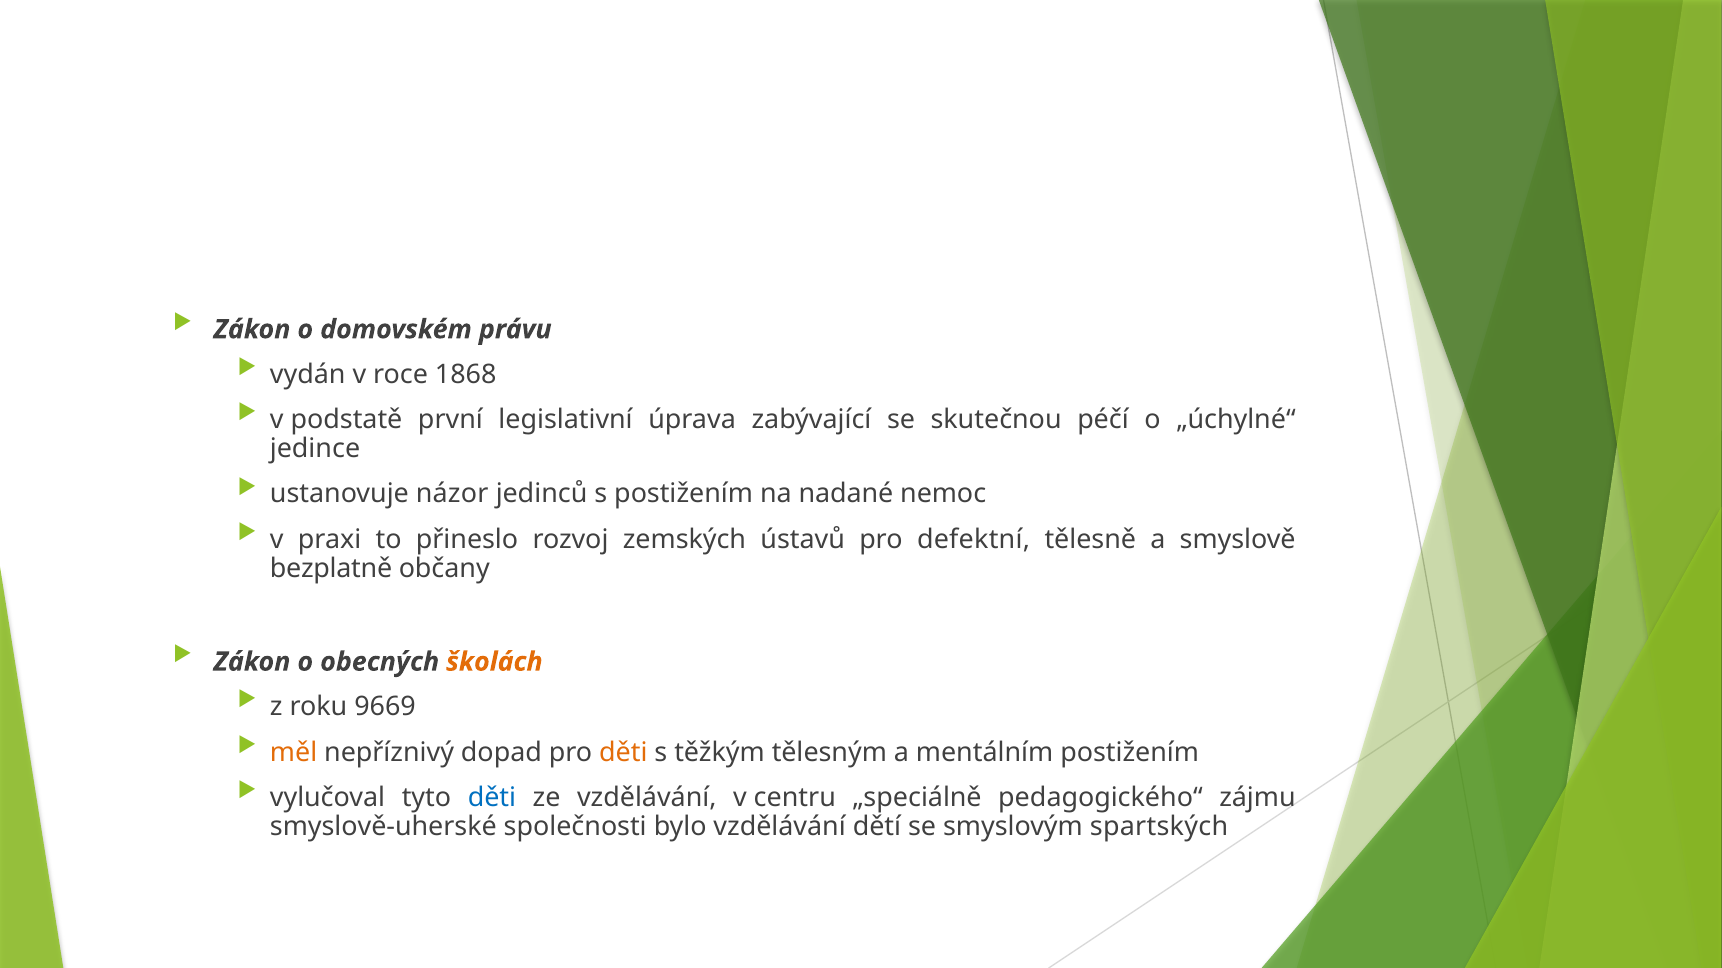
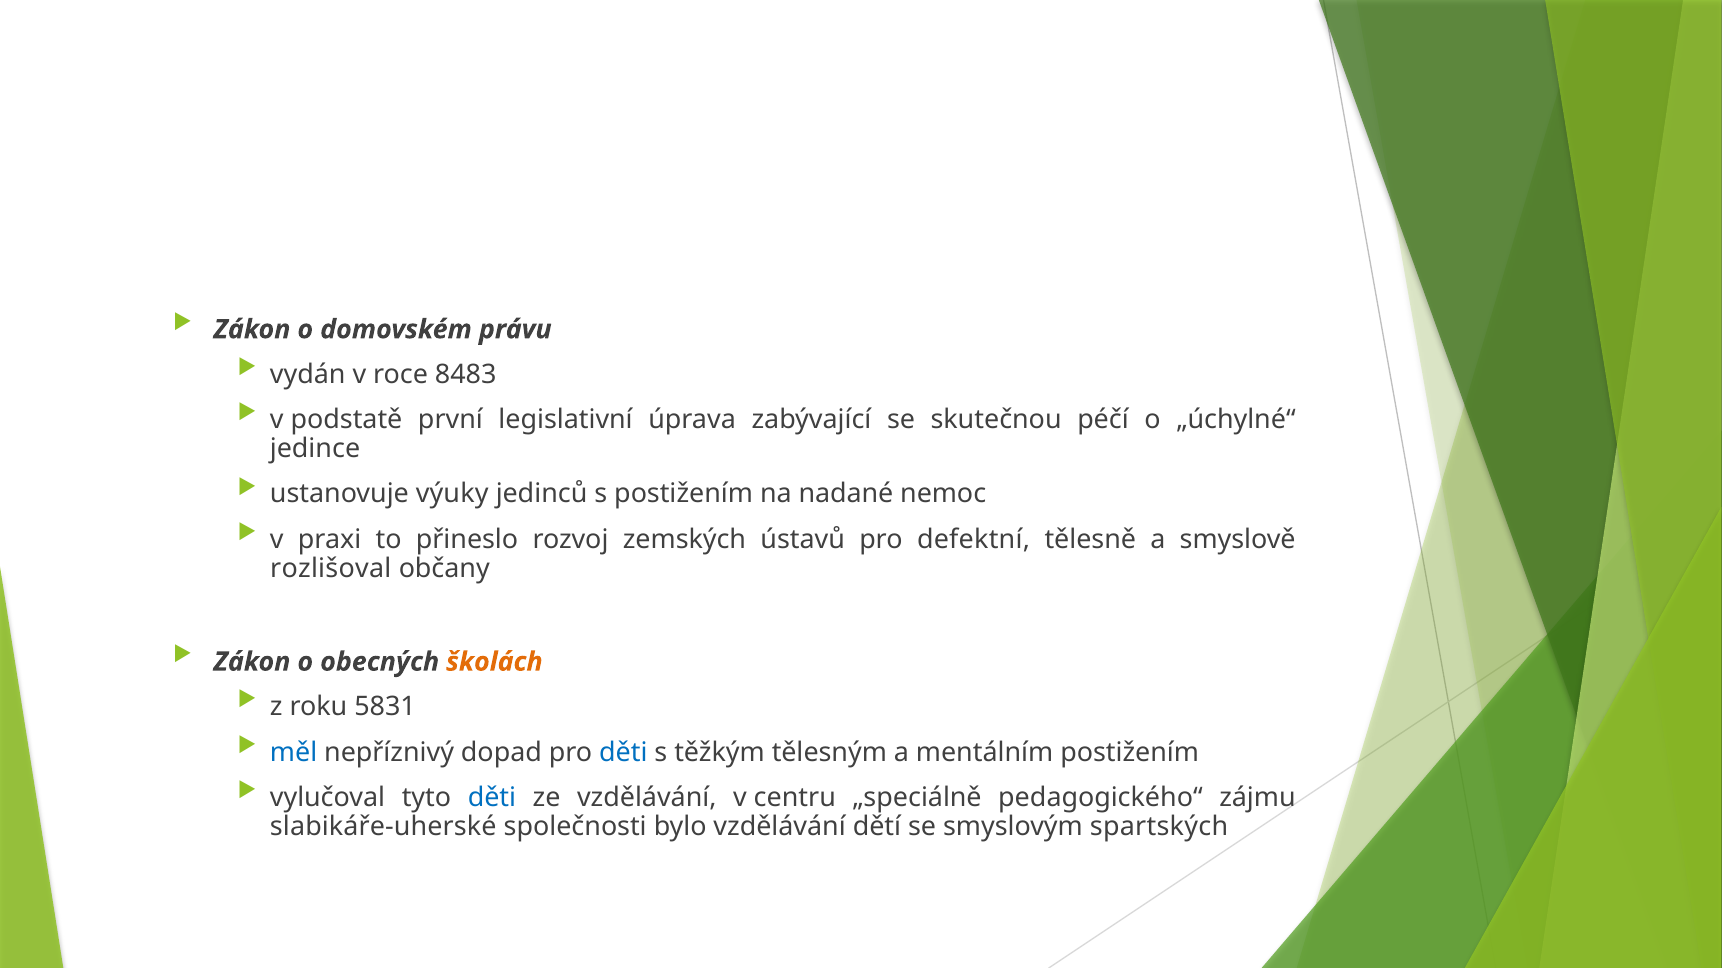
1868: 1868 -> 8483 (466, 375)
názor: názor -> výuky (452, 494)
bezplatně: bezplatně -> rozlišoval (331, 569)
9669: 9669 -> 5831 (385, 707)
měl colour: orange -> blue (294, 753)
děti colour: orange -> blue (623, 753)
smyslově-uherské: smyslově-uherské -> slabikáře-uherské (383, 827)
